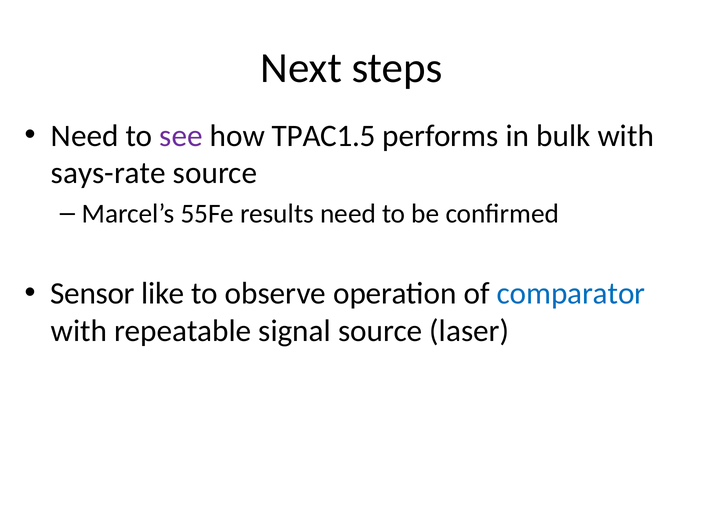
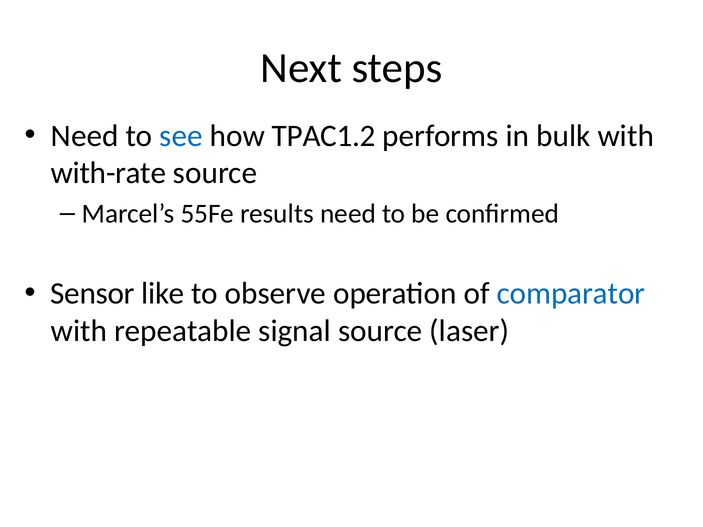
see colour: purple -> blue (181, 136)
TPAC1.5: TPAC1.5 -> TPAC1.2 (324, 136)
says-rate: says-rate -> with-rate (109, 173)
